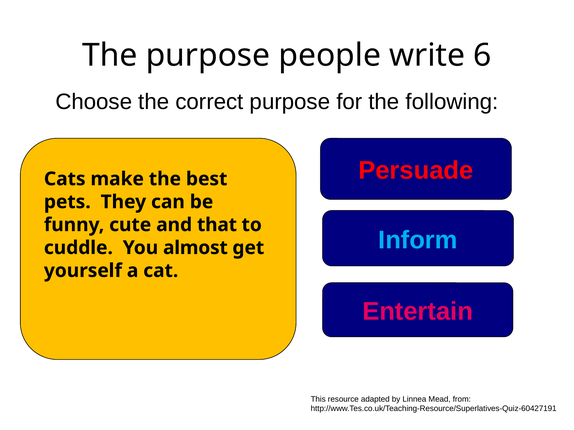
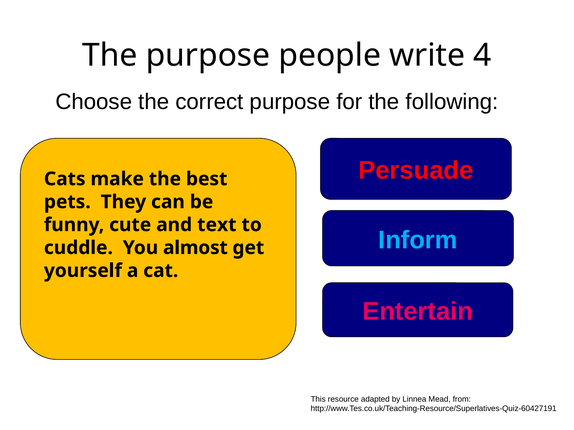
6: 6 -> 4 (482, 55)
that: that -> text (217, 225)
